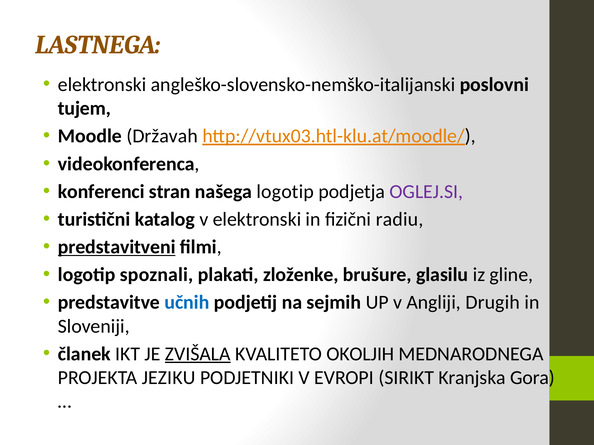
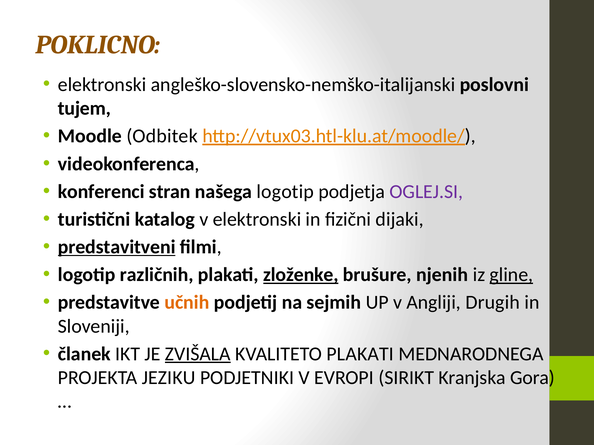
LASTNEGA: LASTNEGA -> POKLICNO (98, 45)
Državah: Državah -> Odbitek (162, 136)
radiu: radiu -> dijaki (400, 220)
spoznali: spoznali -> različnih (157, 275)
zloženke underline: none -> present (301, 275)
glasilu: glasilu -> njenih (442, 275)
gline underline: none -> present (511, 275)
učnih colour: blue -> orange (187, 303)
KVALITETO OKOLJIH: OKOLJIH -> PLAKATI (360, 354)
